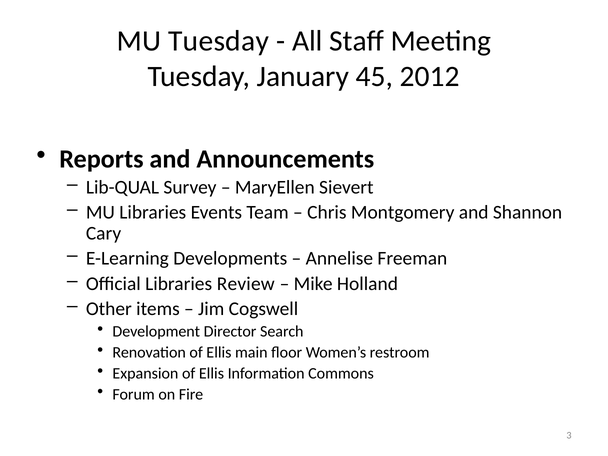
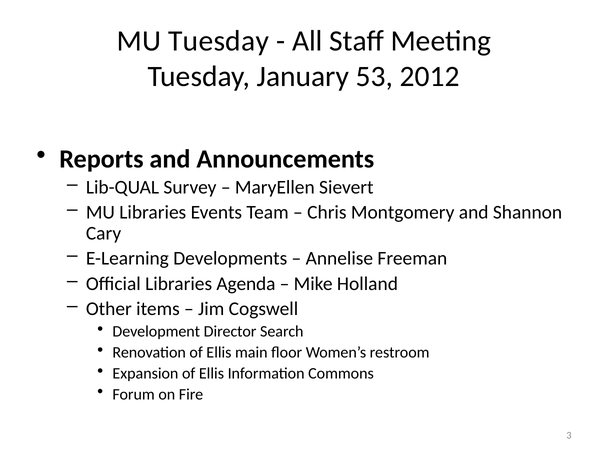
45: 45 -> 53 (375, 77)
Review: Review -> Agenda (246, 284)
